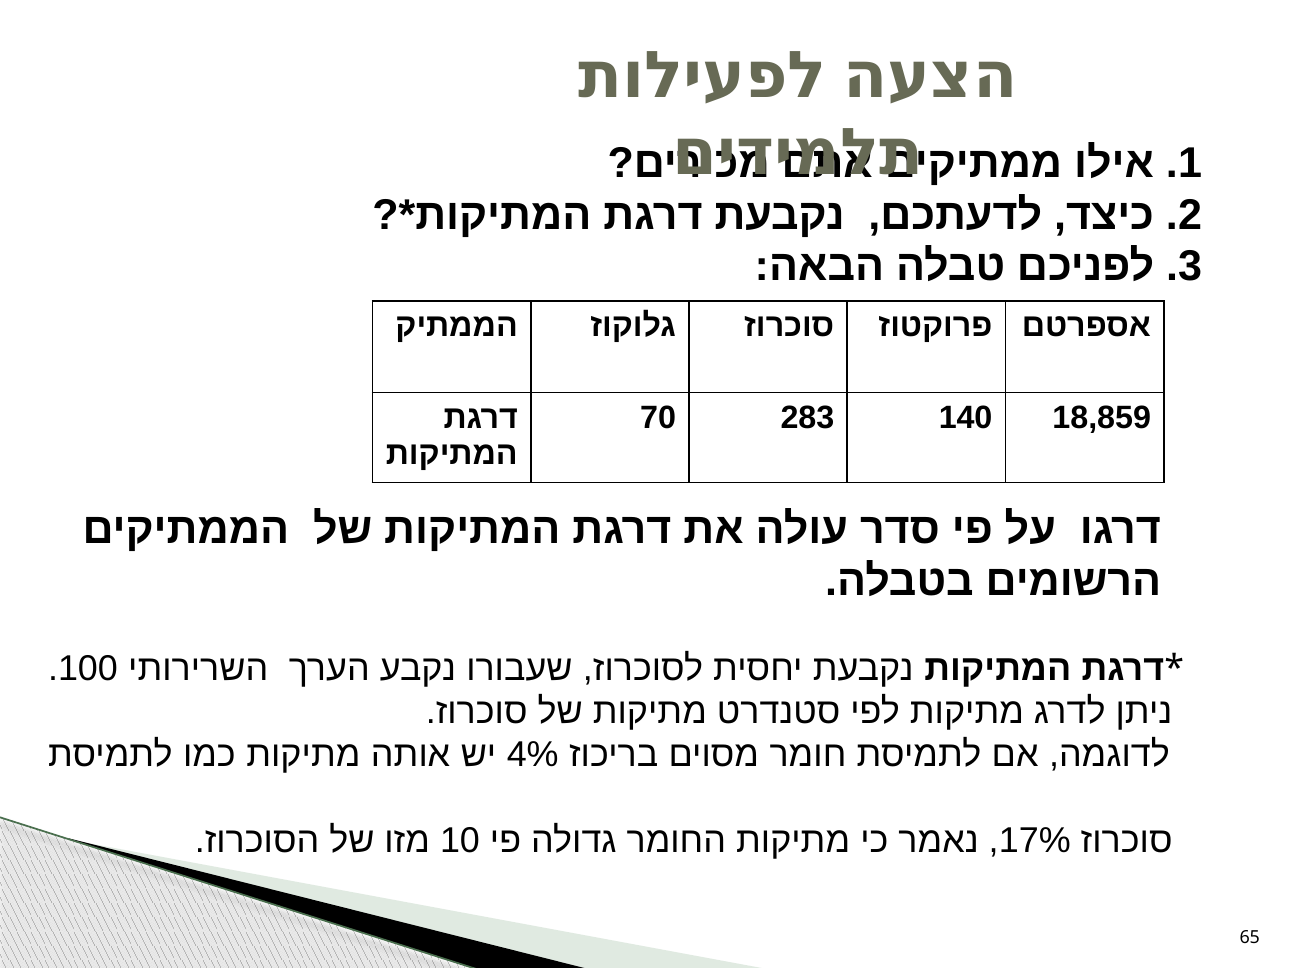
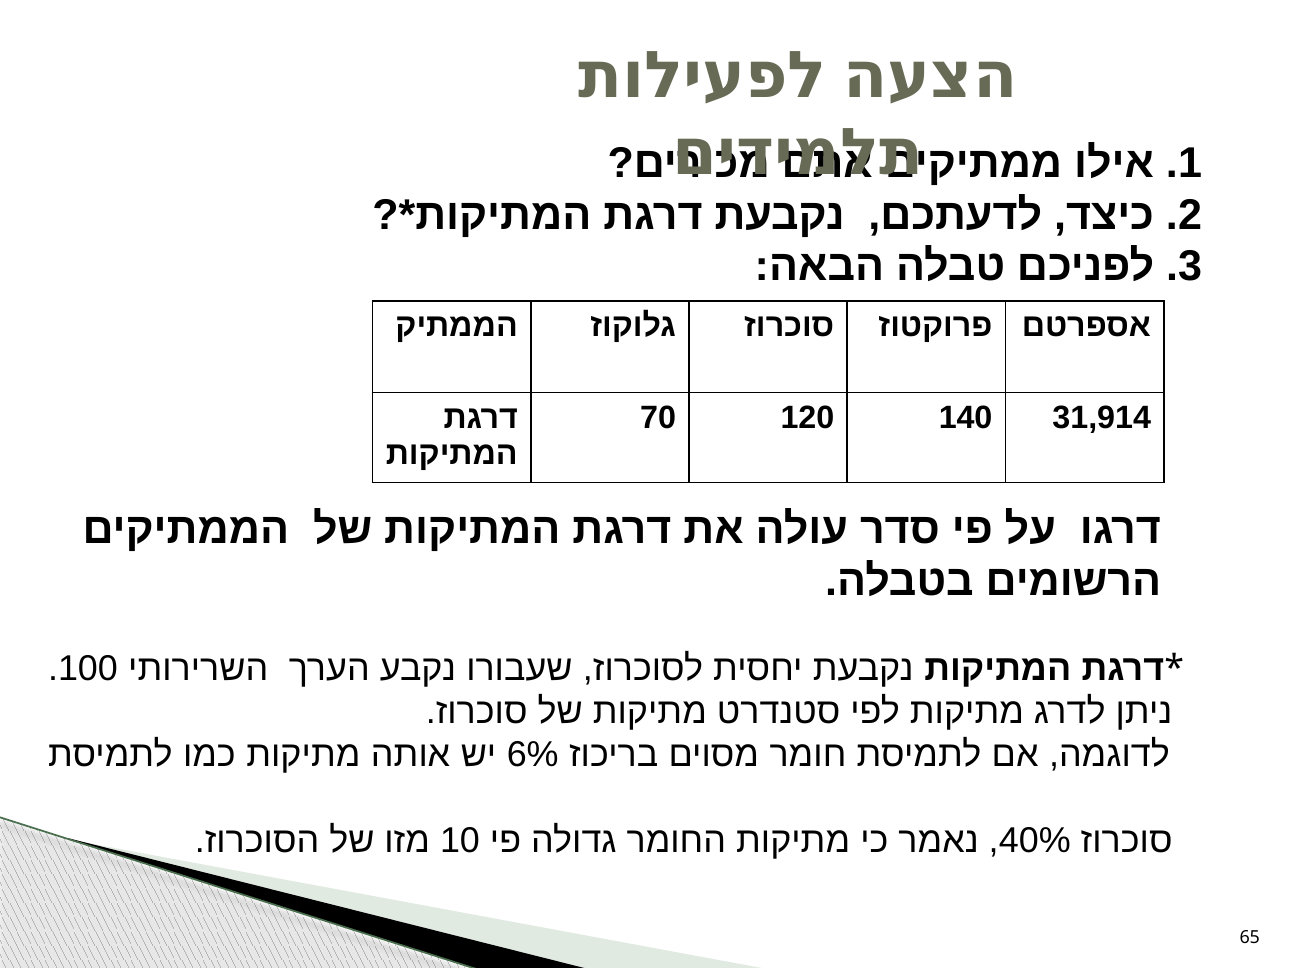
283: 283 -> 120 (807, 418)
18,859: 18,859 -> 31,914 (1102, 418)
4%: 4% -> 6% (533, 754)
17%: 17% -> 40% (1035, 841)
